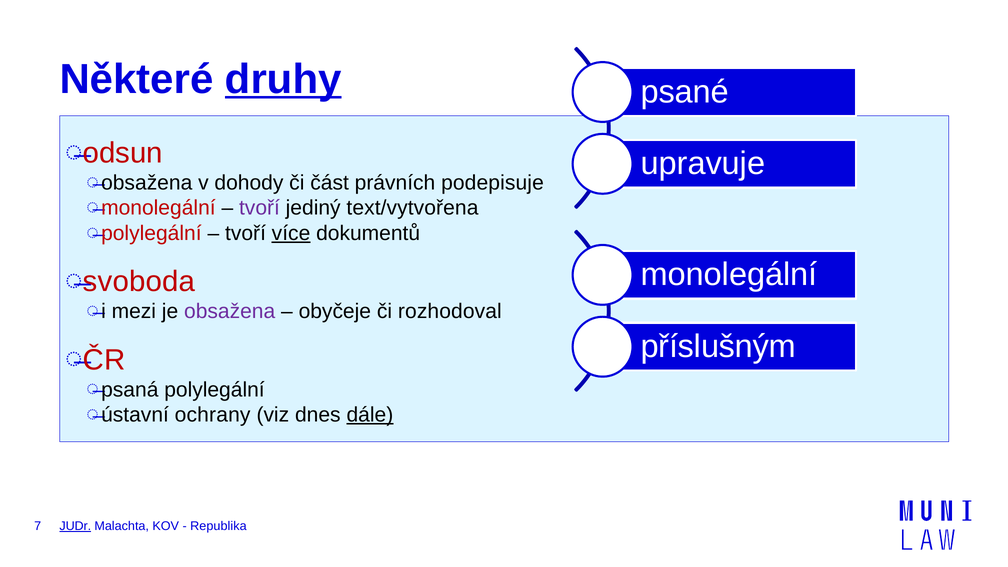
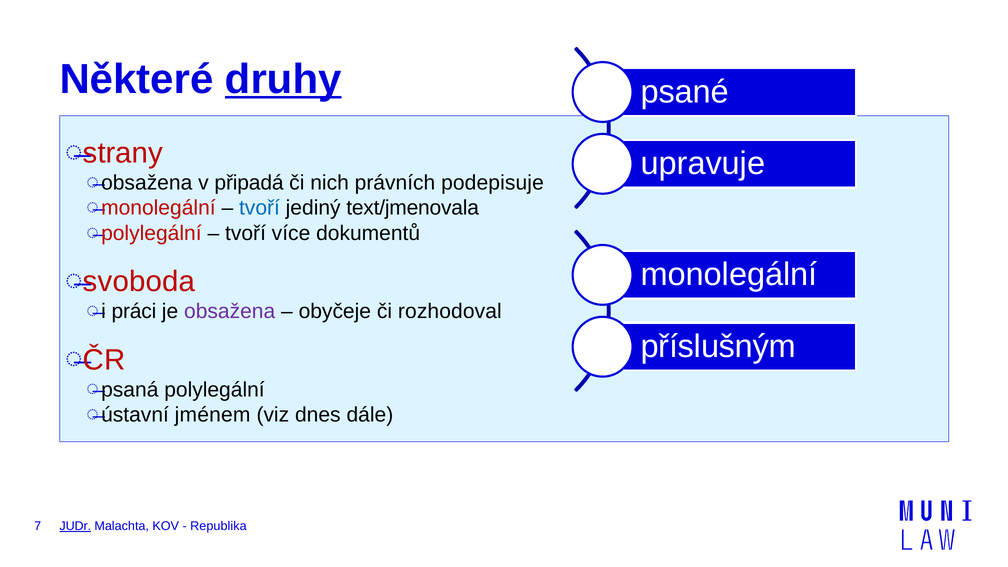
odsun: odsun -> strany (123, 153)
dohody: dohody -> připadá (249, 183)
část: část -> nich (330, 183)
tvoří colour: purple -> blue (259, 208)
text/vytvořena: text/vytvořena -> text/jmenovala (413, 208)
více underline: present -> none (291, 233)
mezi: mezi -> práci (134, 311)
ochrany: ochrany -> jménem (213, 415)
dále underline: present -> none (370, 415)
